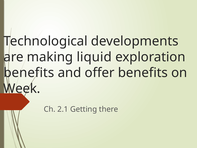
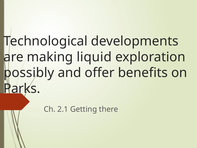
benefits: benefits -> possibly (29, 73)
Week: Week -> Parks (22, 88)
